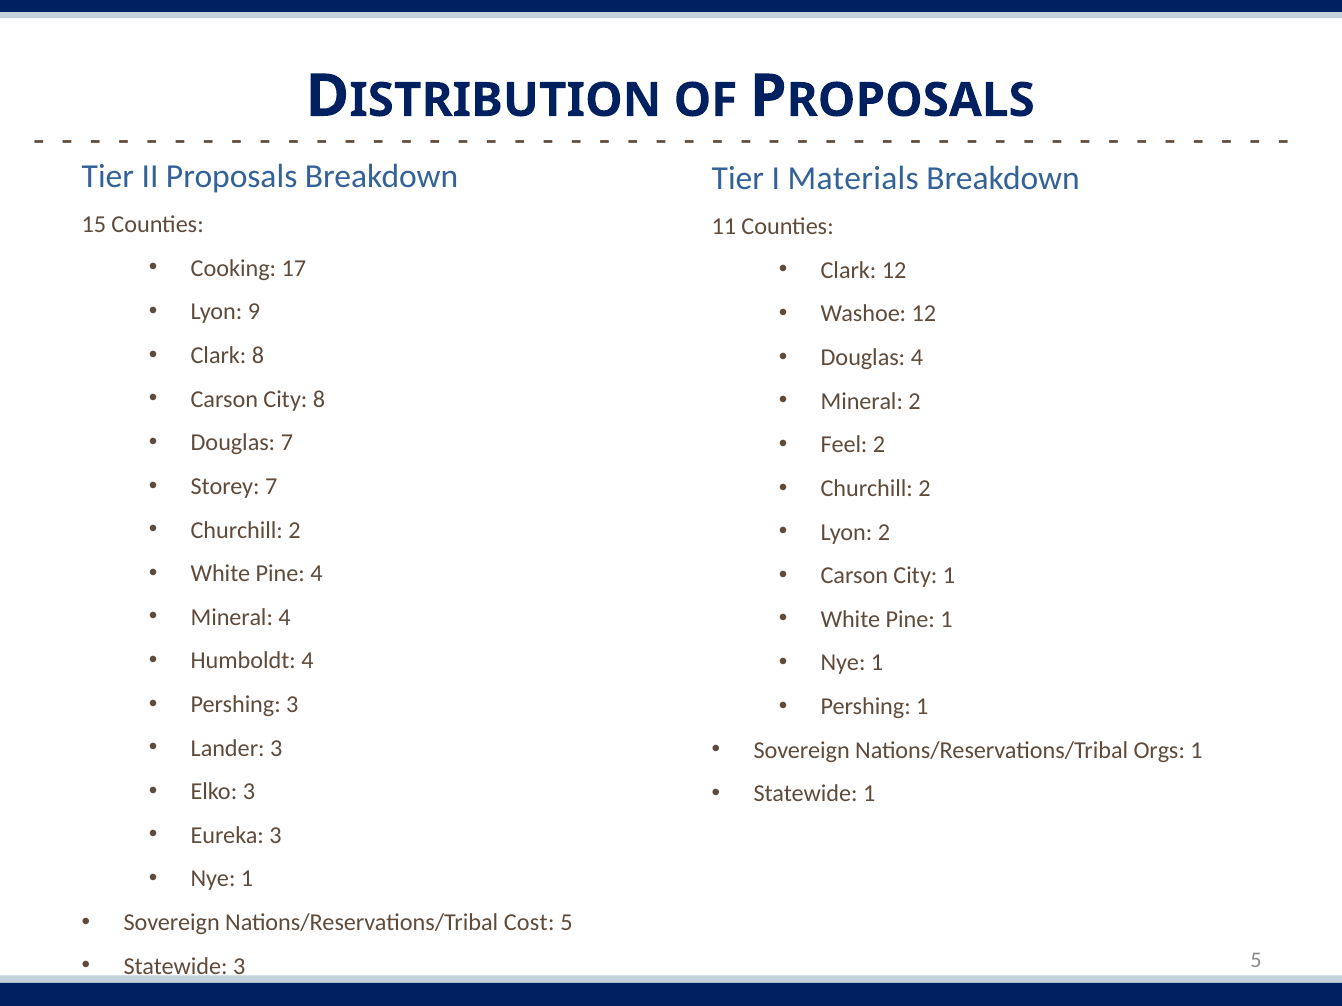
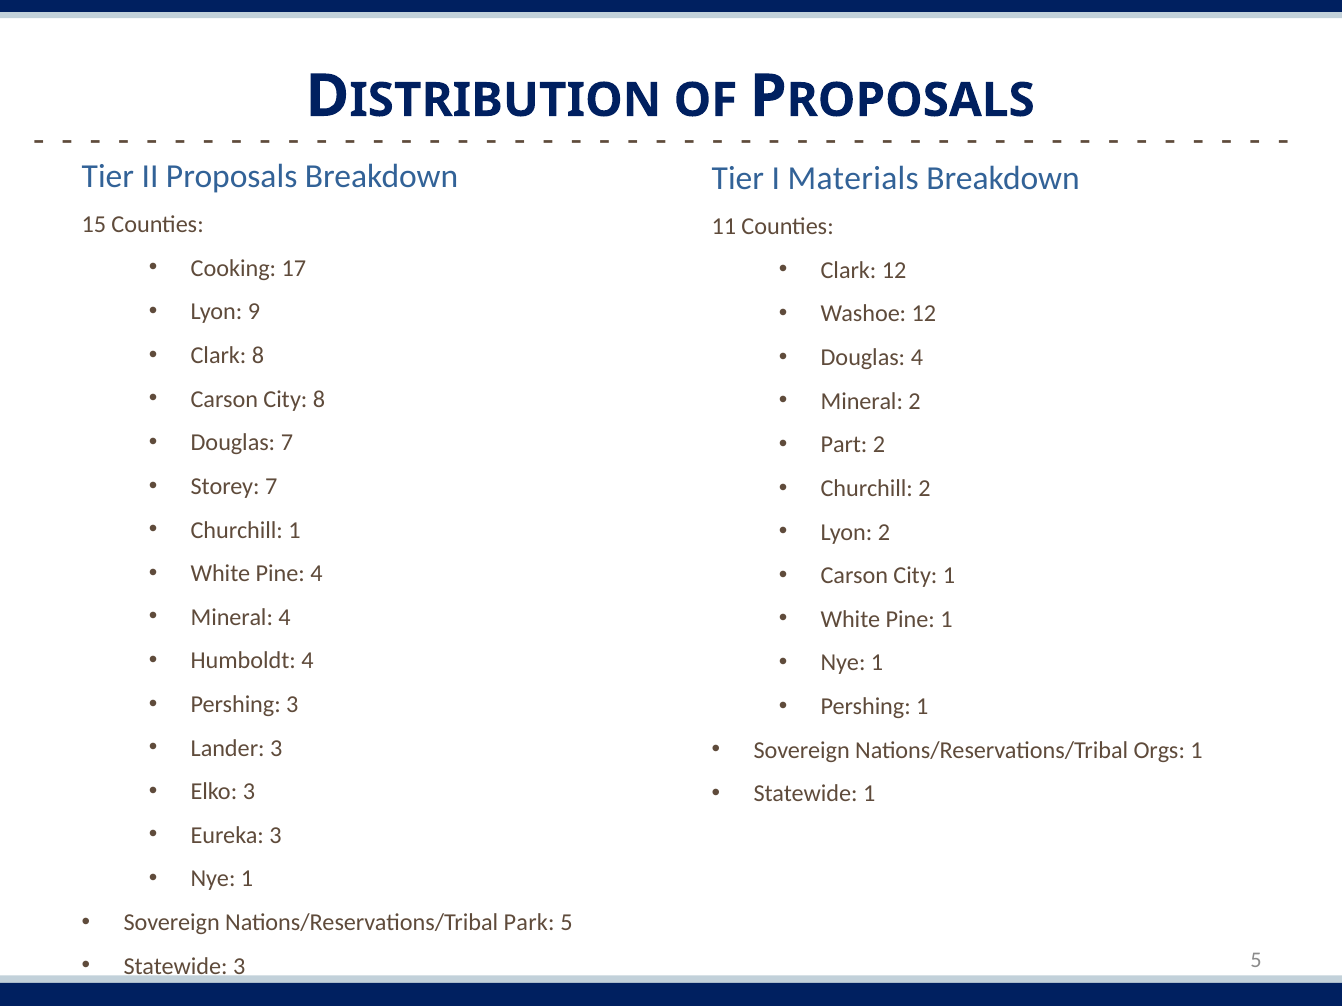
Feel: Feel -> Part (844, 445)
2: 2 -> 1 (295, 530)
Cost: Cost -> Park (529, 923)
